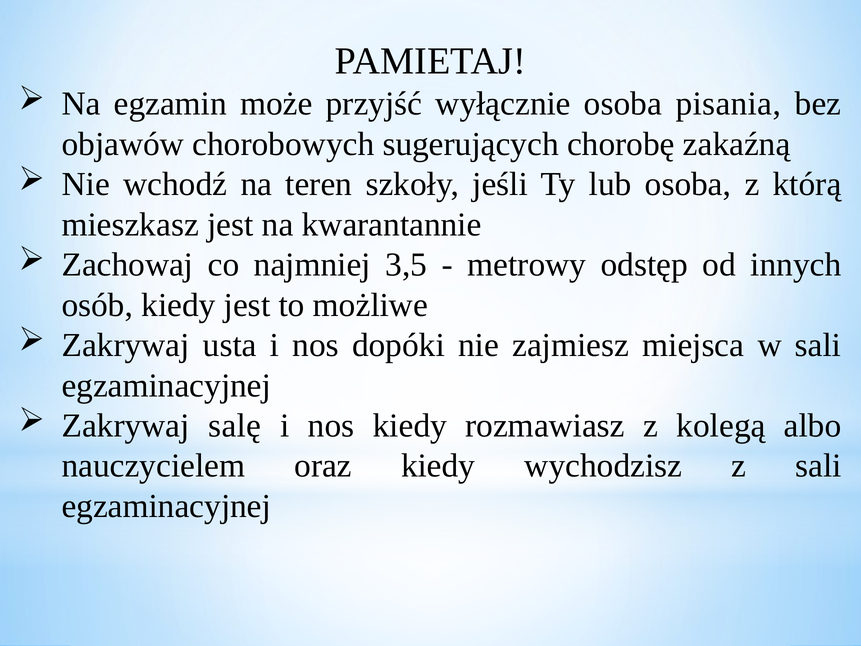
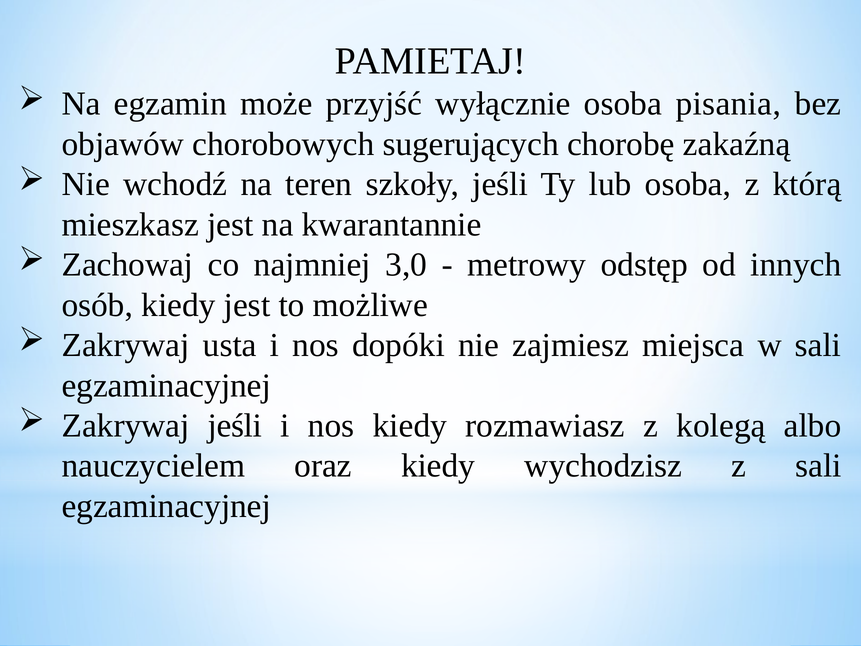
3,5: 3,5 -> 3,0 (406, 265)
Zakrywaj salę: salę -> jeśli (235, 426)
